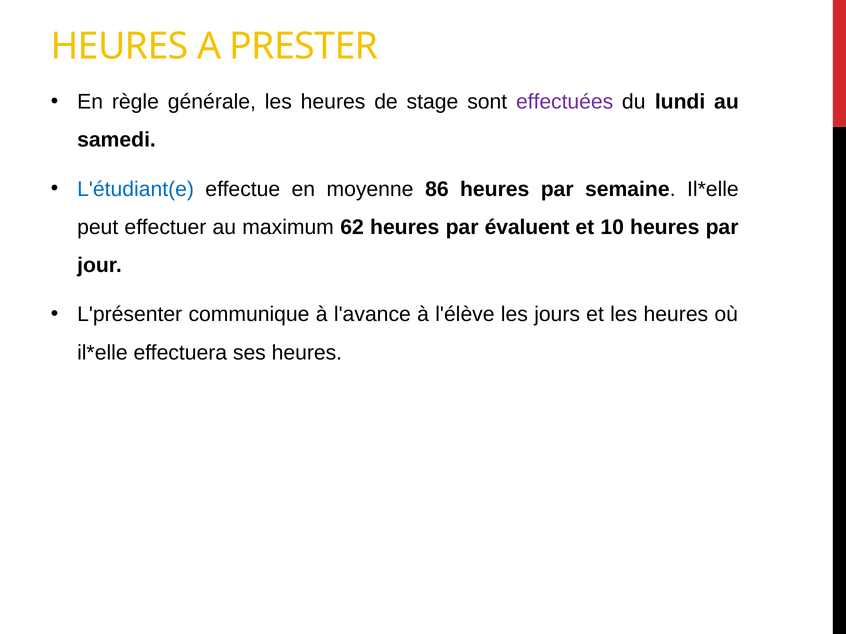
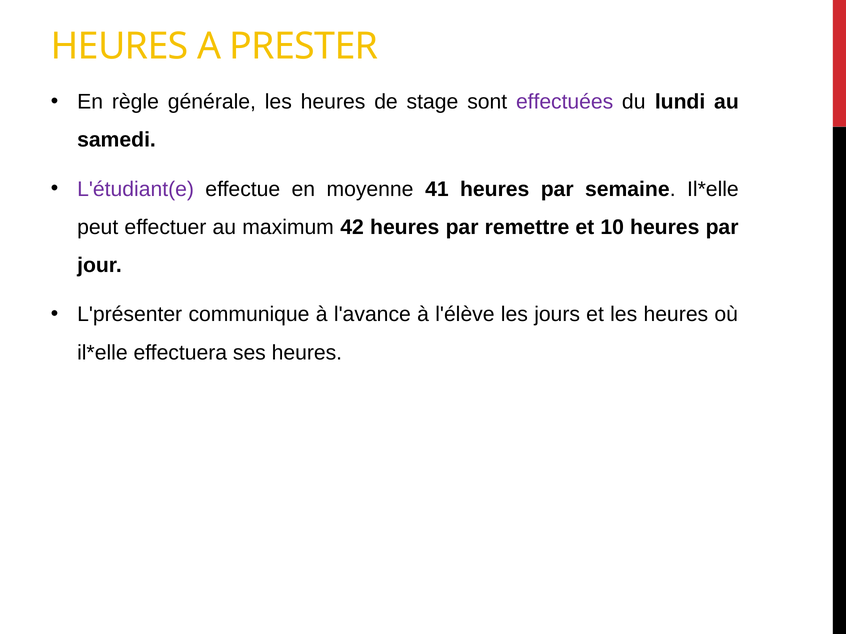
L'étudiant(e colour: blue -> purple (136, 189)
86: 86 -> 41 (437, 189)
62: 62 -> 42 (352, 227)
évaluent: évaluent -> remettre (527, 227)
